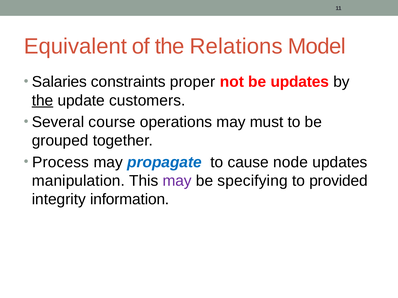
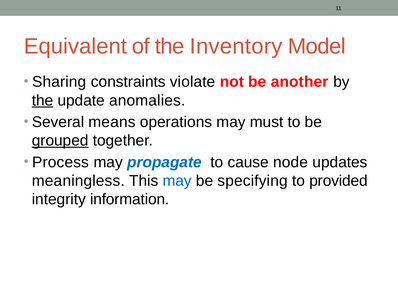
Relations: Relations -> Inventory (236, 46)
Salaries: Salaries -> Sharing (59, 82)
proper: proper -> violate (193, 82)
be updates: updates -> another (300, 82)
customers: customers -> anomalies (147, 101)
course: course -> means (112, 122)
grouped underline: none -> present (60, 141)
manipulation: manipulation -> meaningless (78, 181)
may colour: purple -> blue (177, 181)
